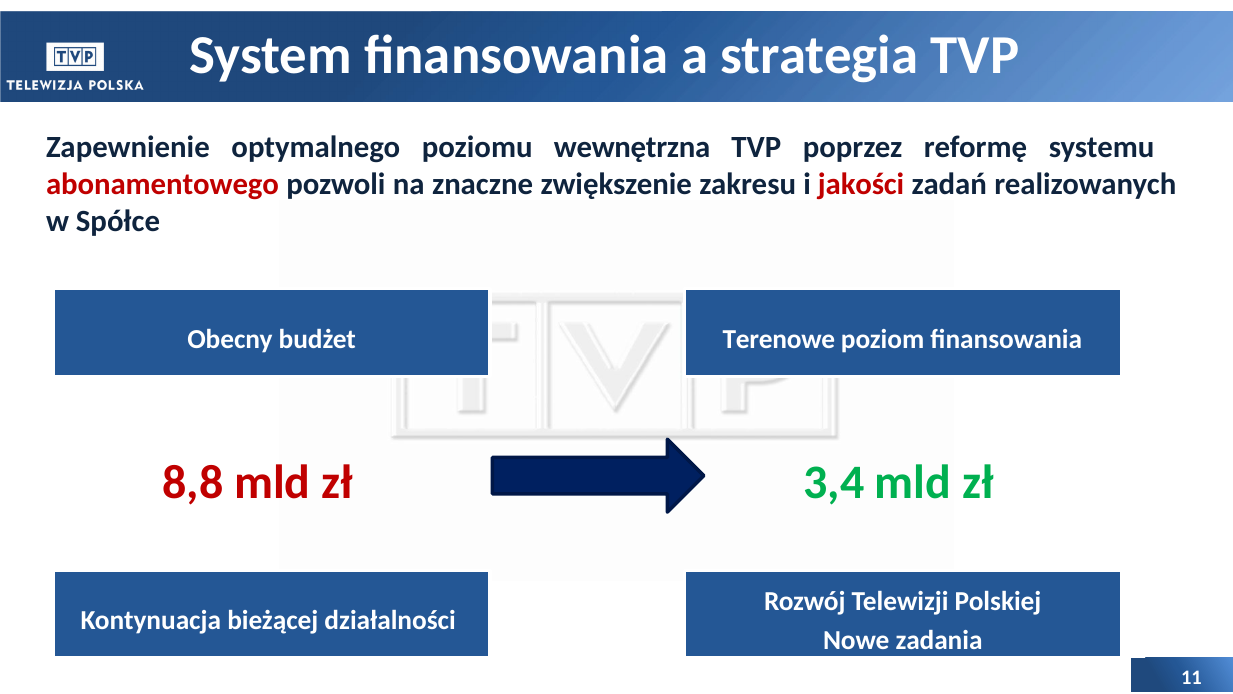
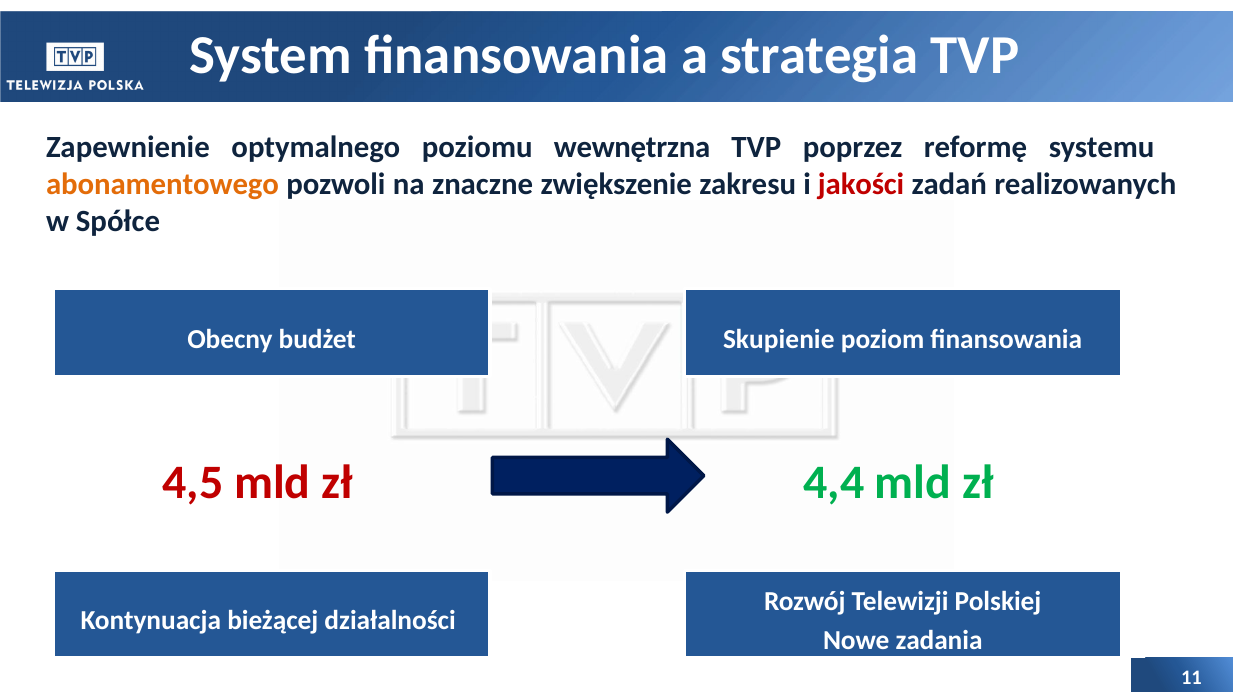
abonamentowego colour: red -> orange (163, 185)
Terenowe: Terenowe -> Skupienie (779, 339)
8,8: 8,8 -> 4,5 (193, 482)
3,4: 3,4 -> 4,4 (834, 482)
